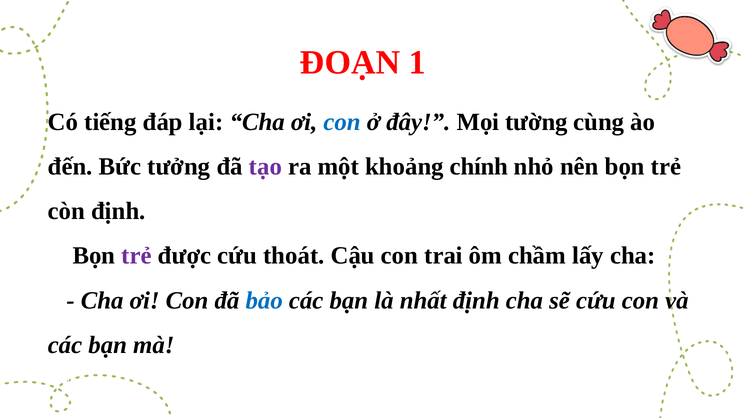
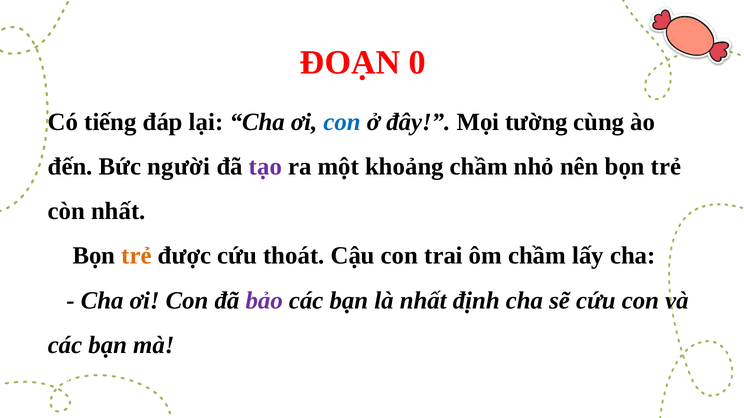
1: 1 -> 0 (417, 63)
tưởng: tưởng -> người (179, 167)
khoảng chính: chính -> chầm (479, 167)
còn định: định -> nhất (118, 211)
trẻ colour: purple -> orange (137, 256)
bảo colour: blue -> purple (264, 301)
